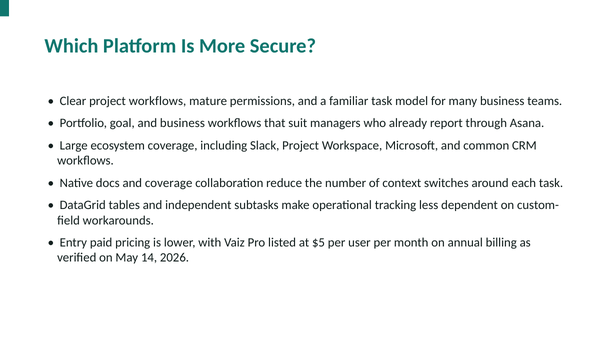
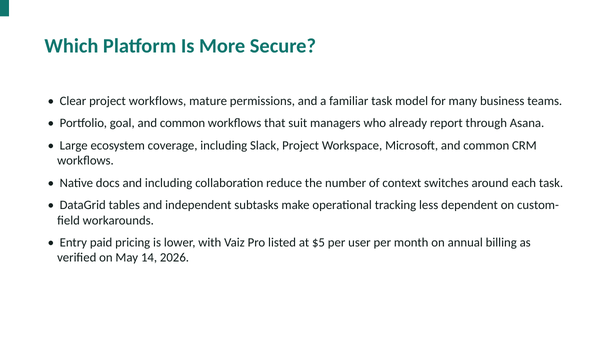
goal and business: business -> common (183, 123)
and coverage: coverage -> including (169, 183)
